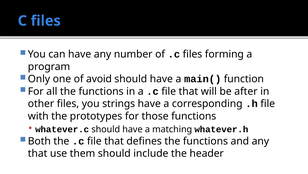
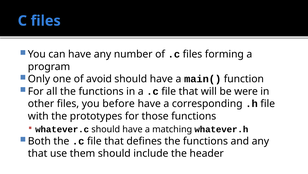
after: after -> were (246, 91)
strings: strings -> before (119, 103)
